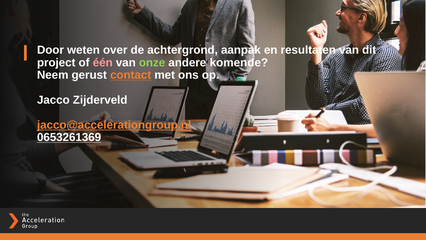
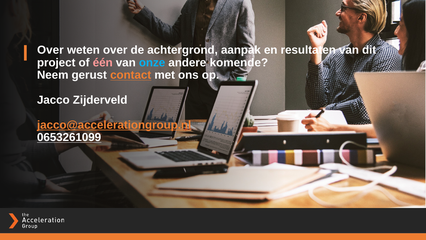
Door: Door -> Over (50, 50)
onze colour: light green -> light blue (152, 63)
0653261369: 0653261369 -> 0653261099 (69, 137)
